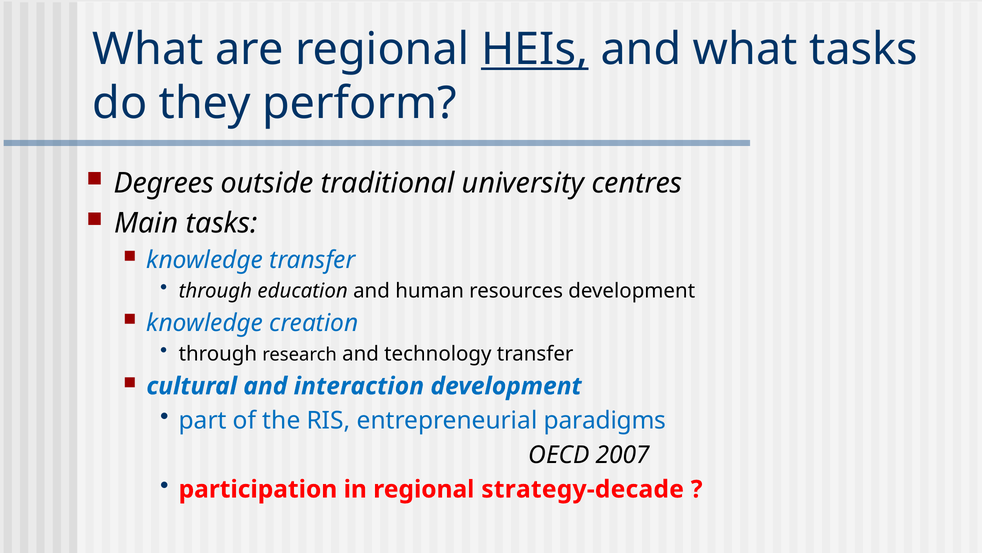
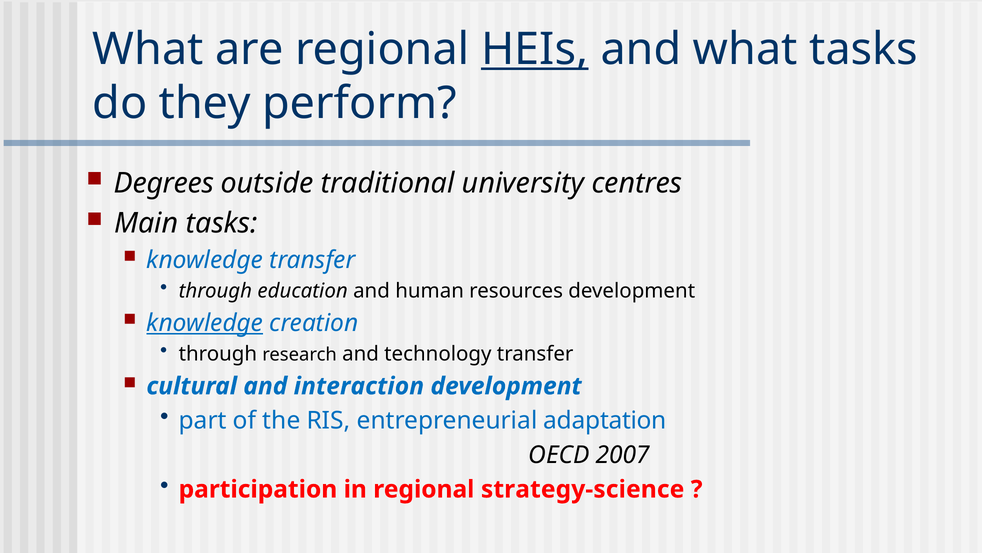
knowledge underline: none -> present (205, 323)
paradigms: paradigms -> adaptation (605, 420)
strategy-decade: strategy-decade -> strategy-science (583, 489)
